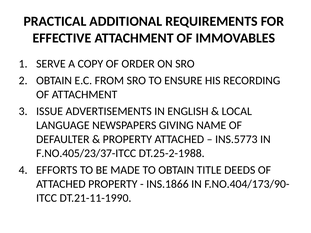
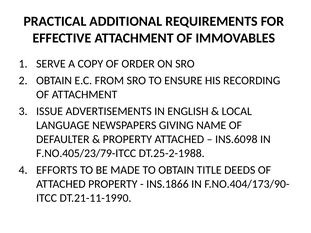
INS.5773: INS.5773 -> INS.6098 (236, 139)
F.NO.405/23/37-ITCC: F.NO.405/23/37-ITCC -> F.NO.405/23/79-ITCC (86, 153)
